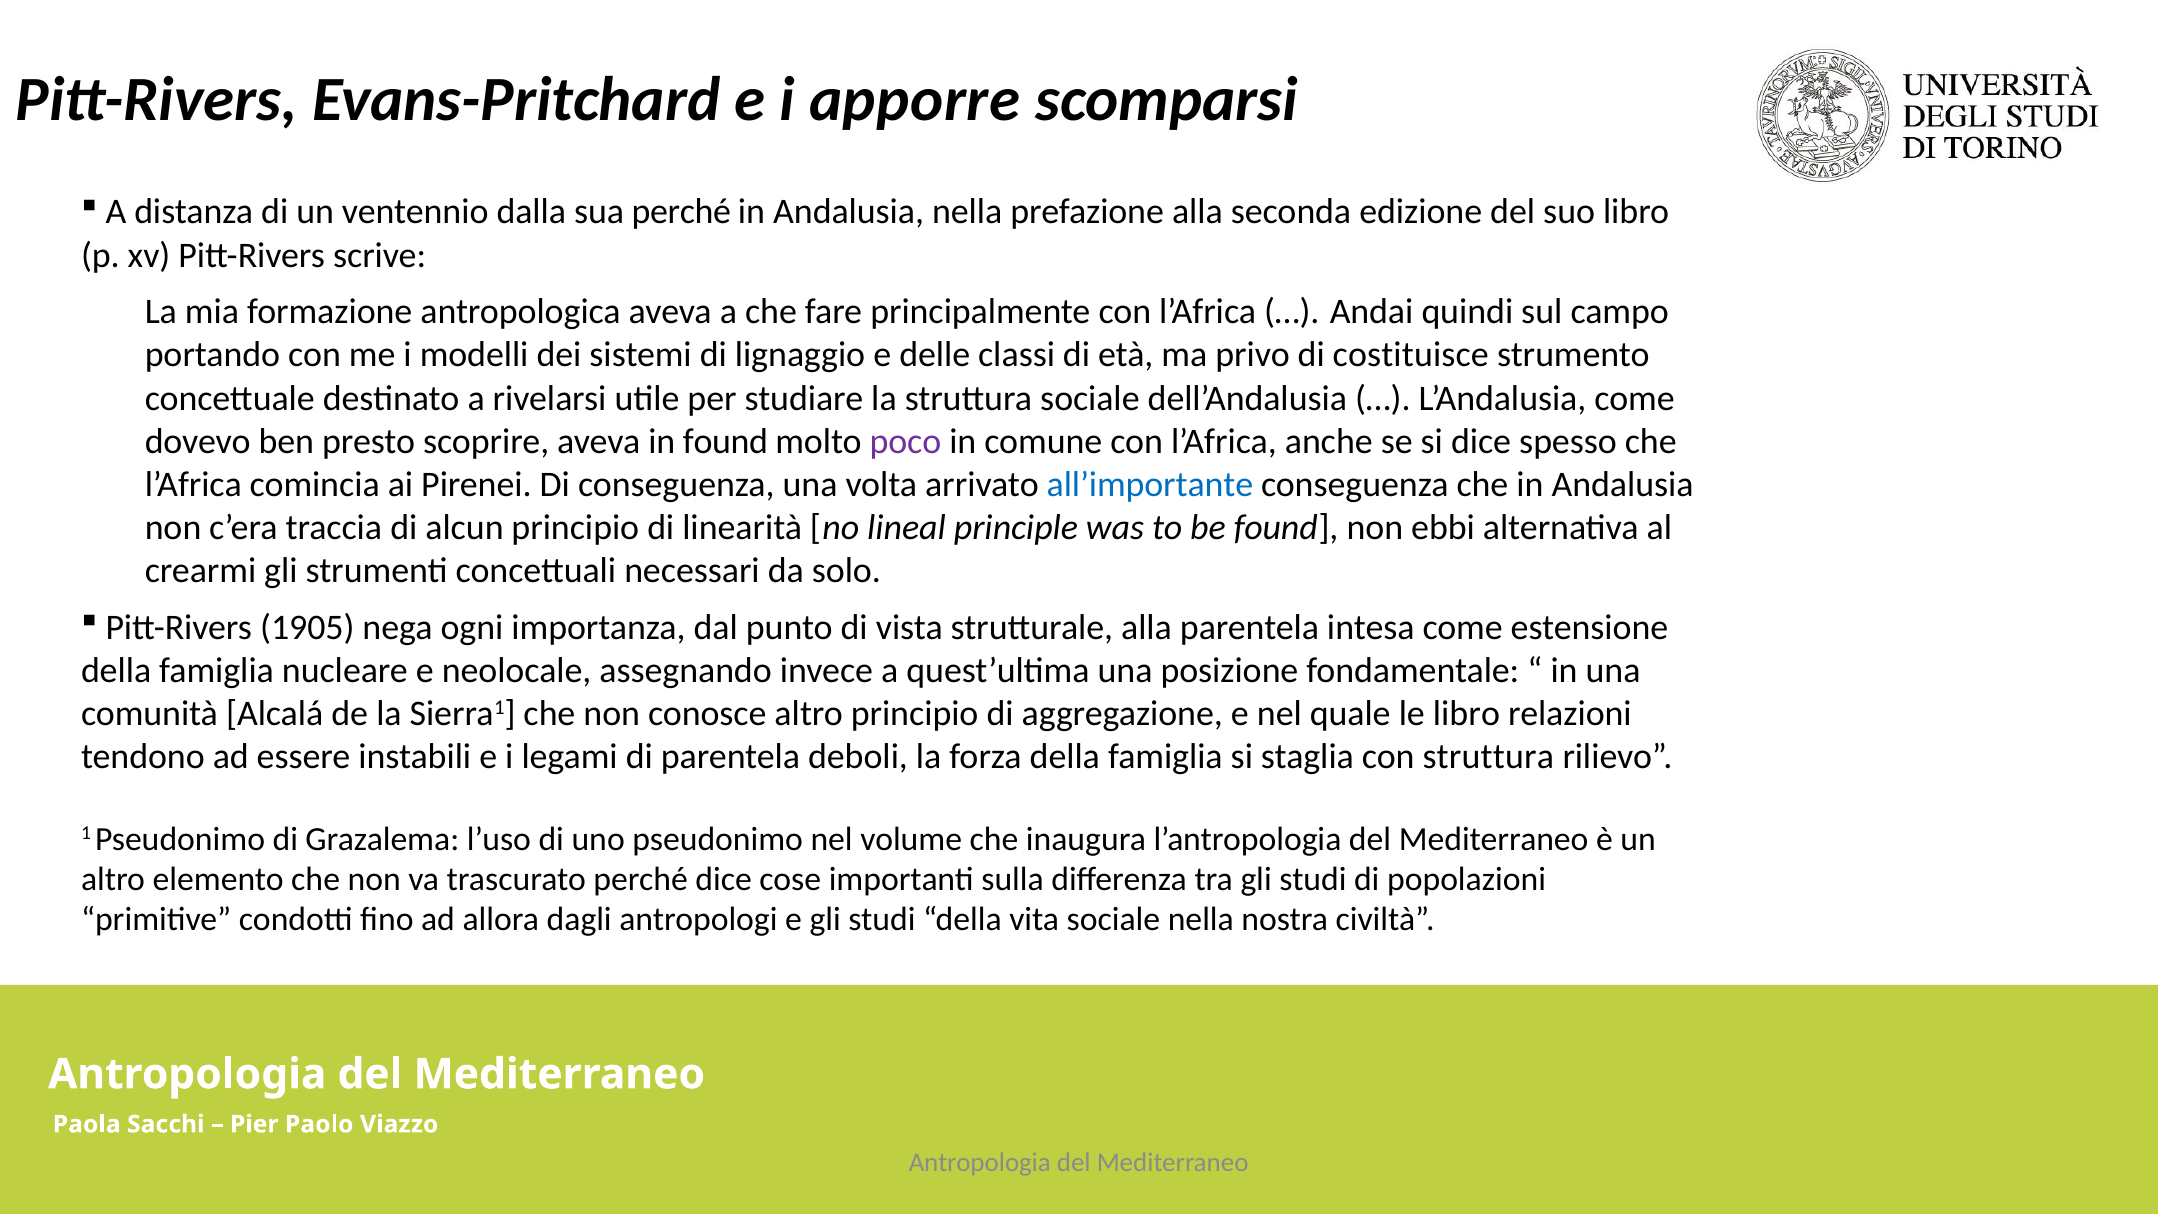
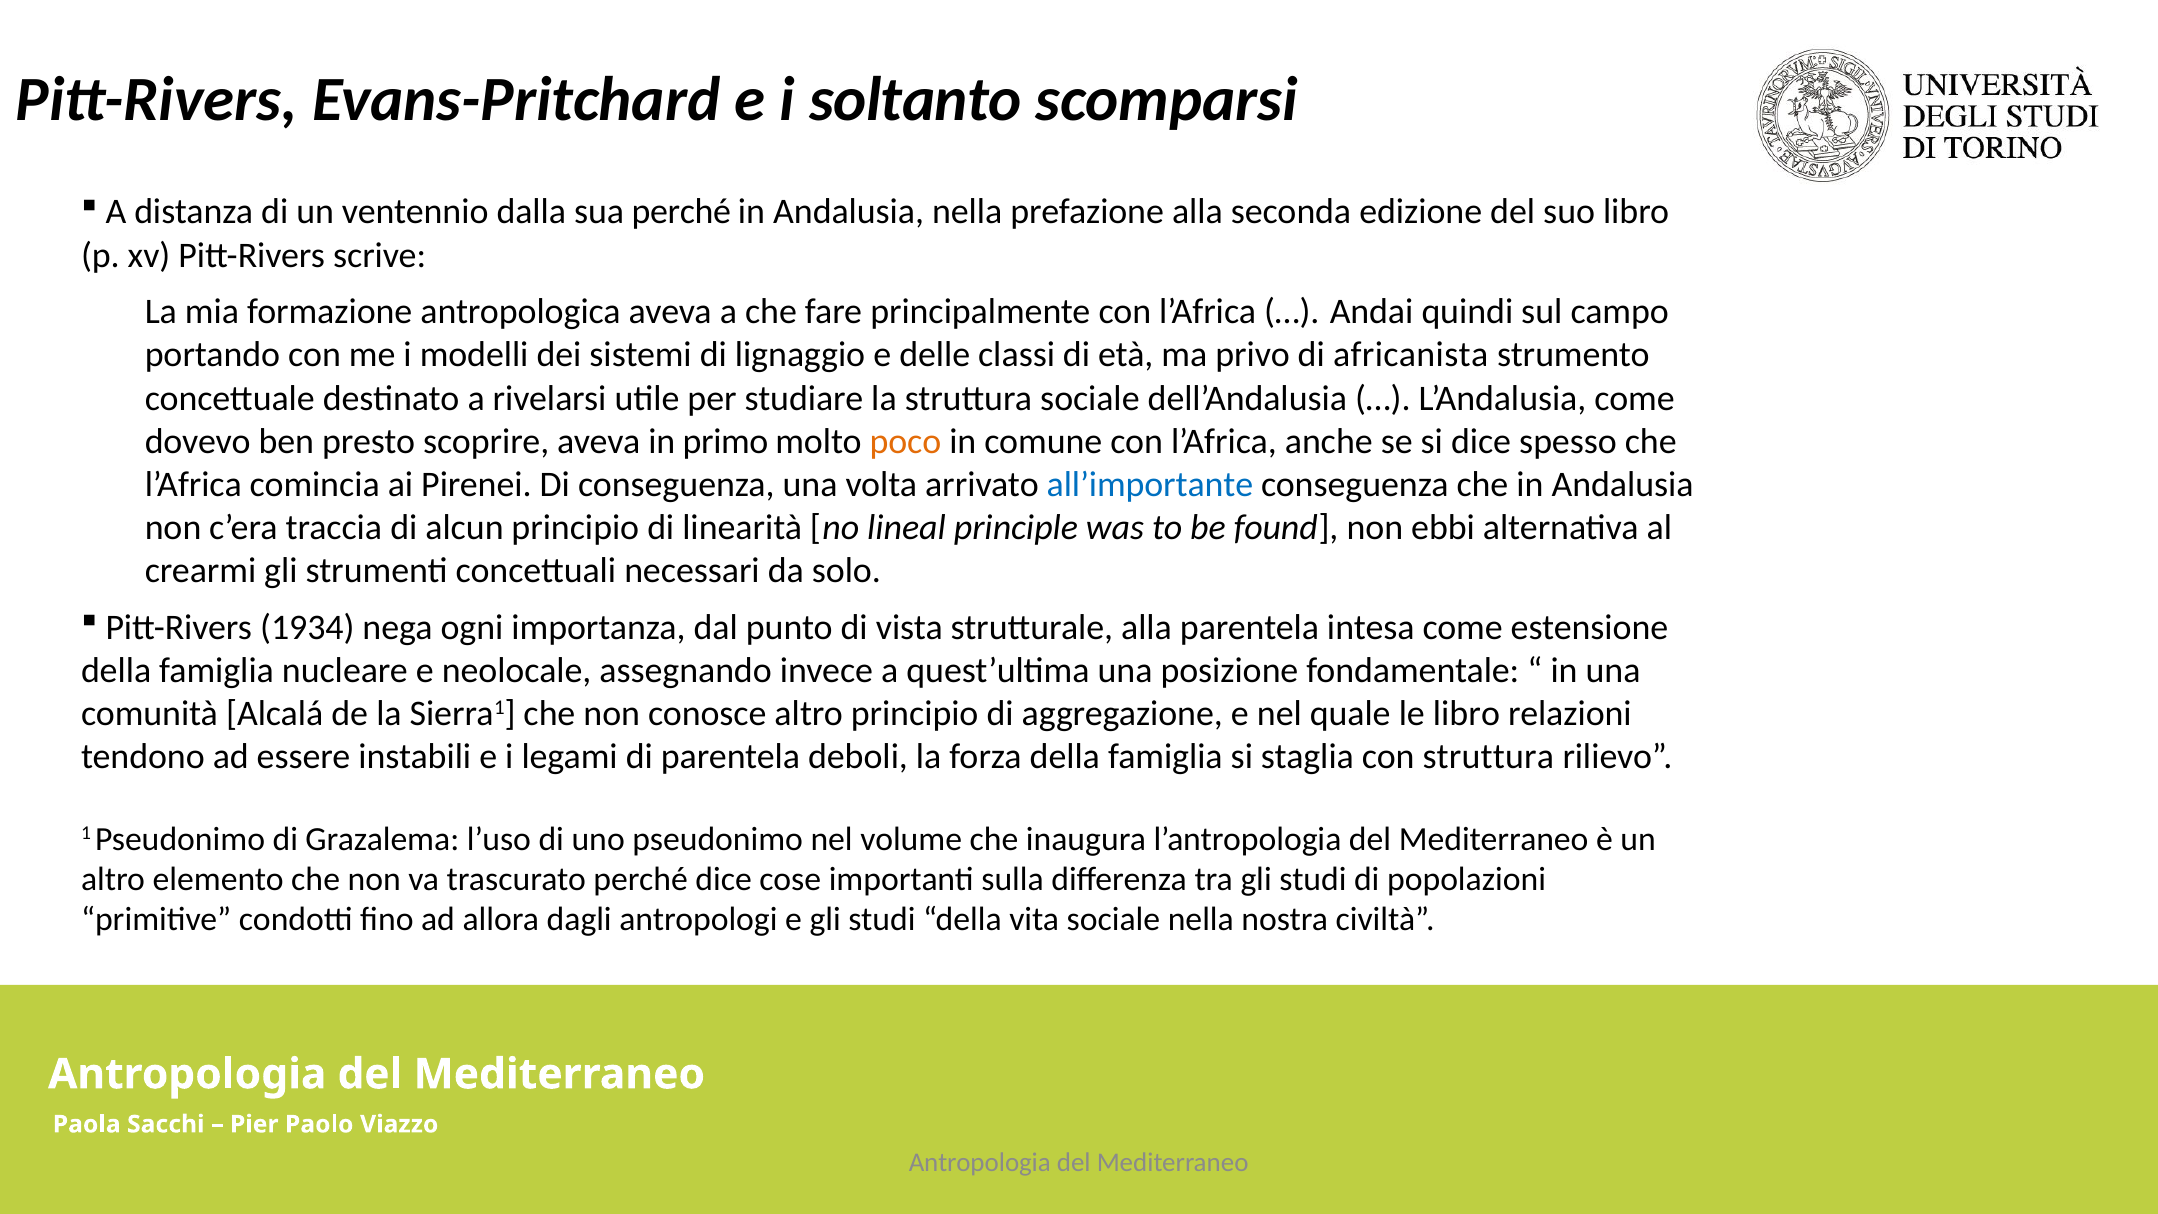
apporre: apporre -> soltanto (915, 100)
costituisce: costituisce -> africanista (1411, 355)
in found: found -> primo (725, 441)
poco colour: purple -> orange (905, 441)
1905: 1905 -> 1934 (307, 627)
